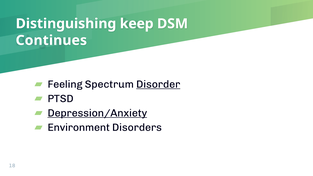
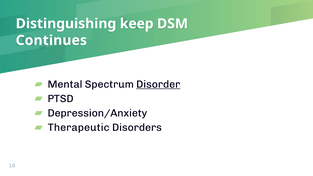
Feeling: Feeling -> Mental (65, 84)
Depression/Anxiety underline: present -> none (97, 113)
Environment: Environment -> Therapeutic (79, 127)
